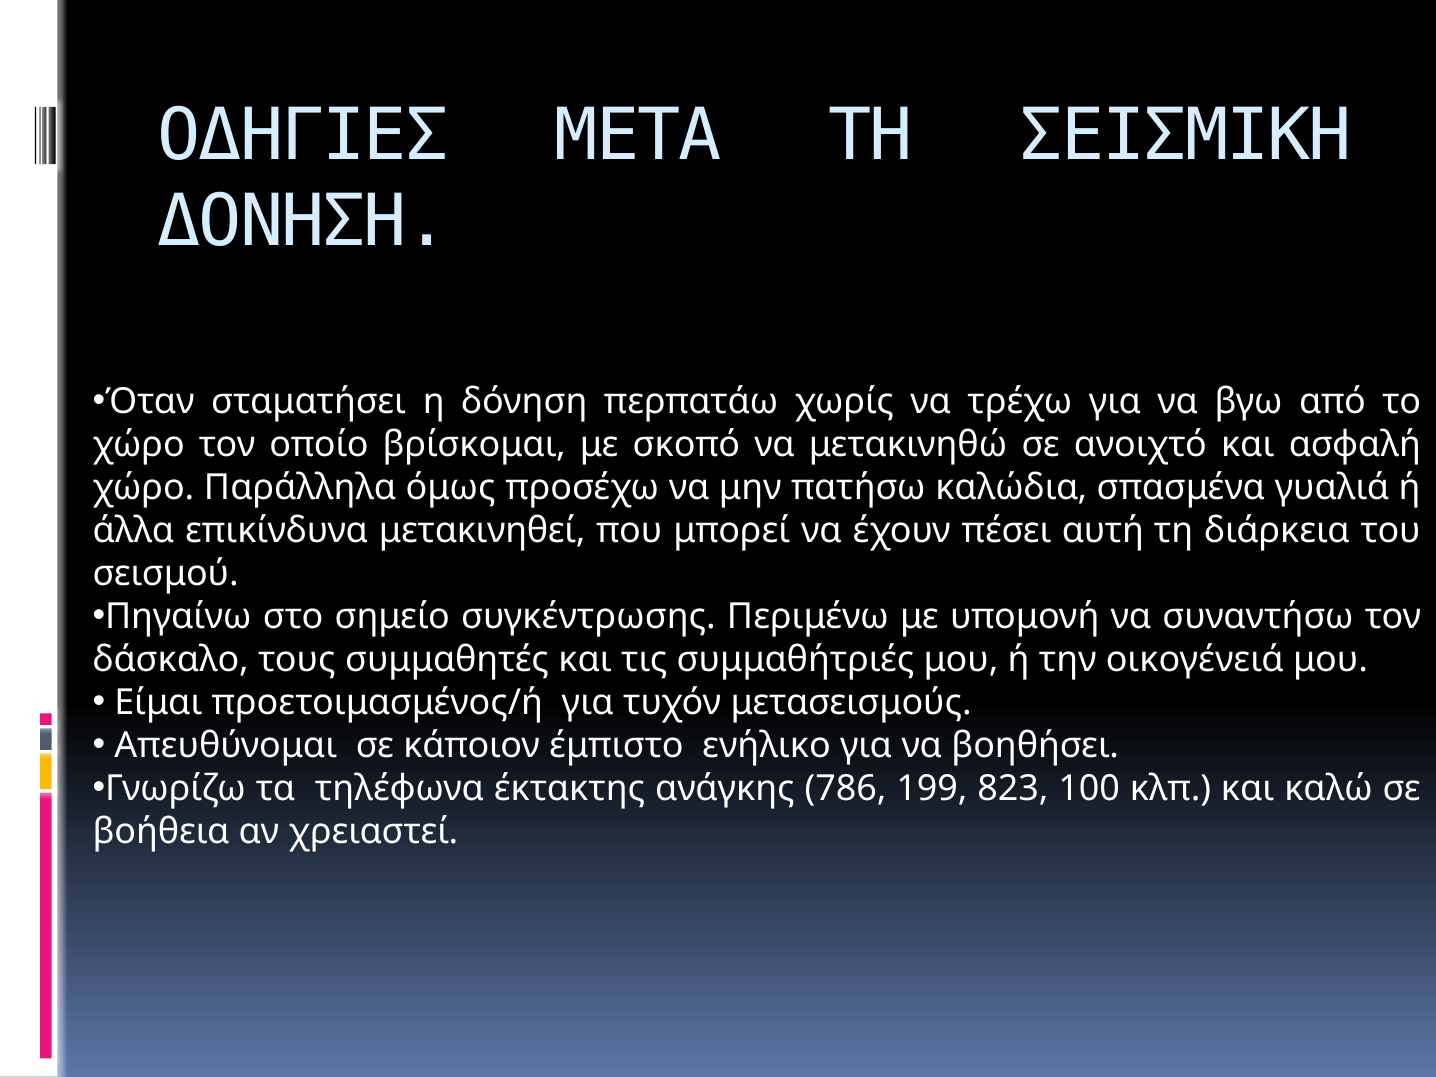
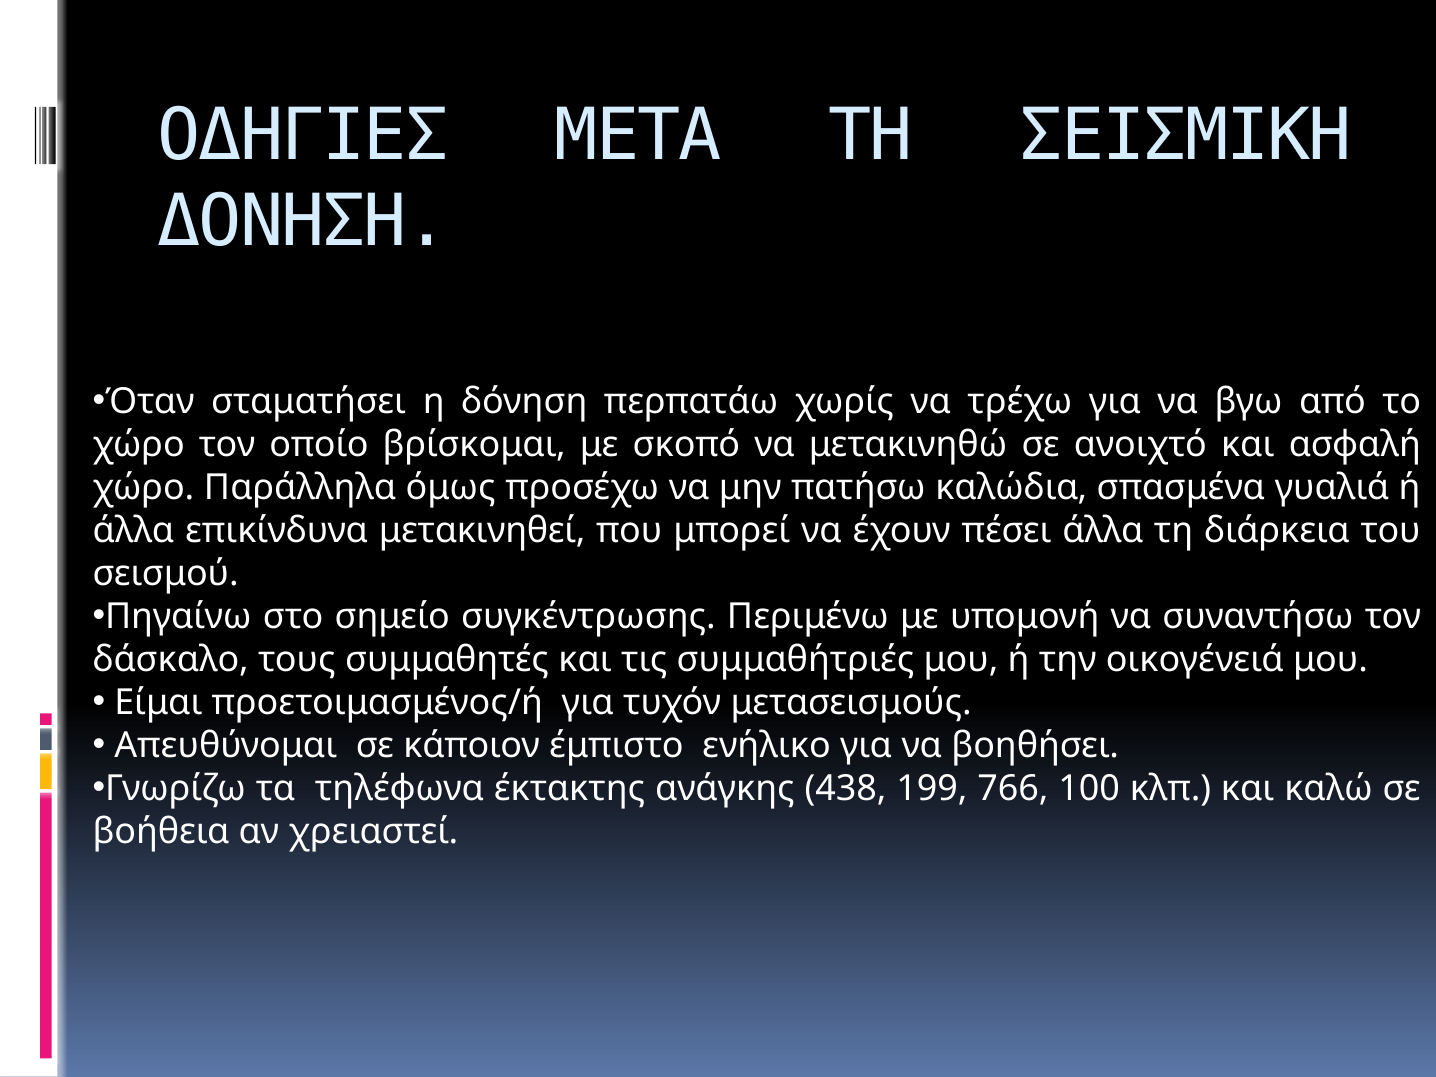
πέσει αυτή: αυτή -> άλλα (1103, 530)
786: 786 -> 438 (845, 789)
823: 823 -> 766 (1013, 789)
